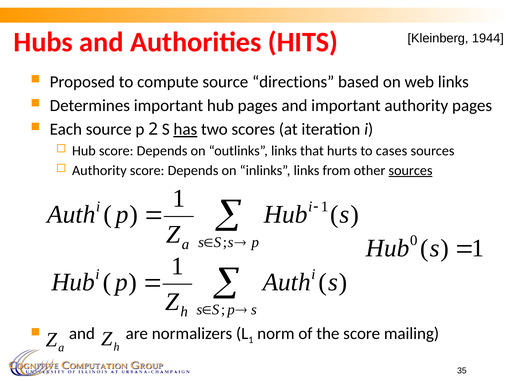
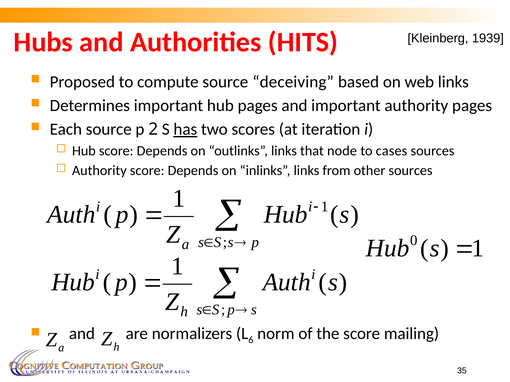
1944: 1944 -> 1939 (488, 38)
directions: directions -> deceiving (293, 82)
hurts: hurts -> node (342, 151)
sources underline: present -> none (411, 171)
1: 1 -> 6 (251, 340)
